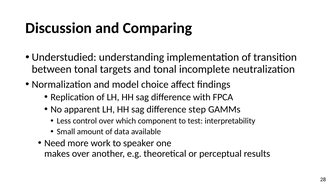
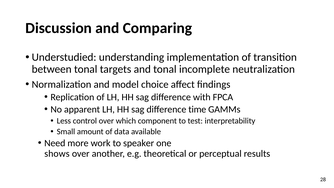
step: step -> time (197, 109)
makes: makes -> shows (57, 153)
